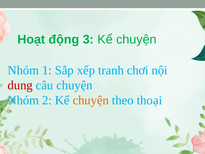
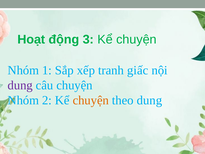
chơi: chơi -> giấc (138, 70)
dung colour: red -> purple (20, 85)
theo thoại: thoại -> dung (149, 100)
